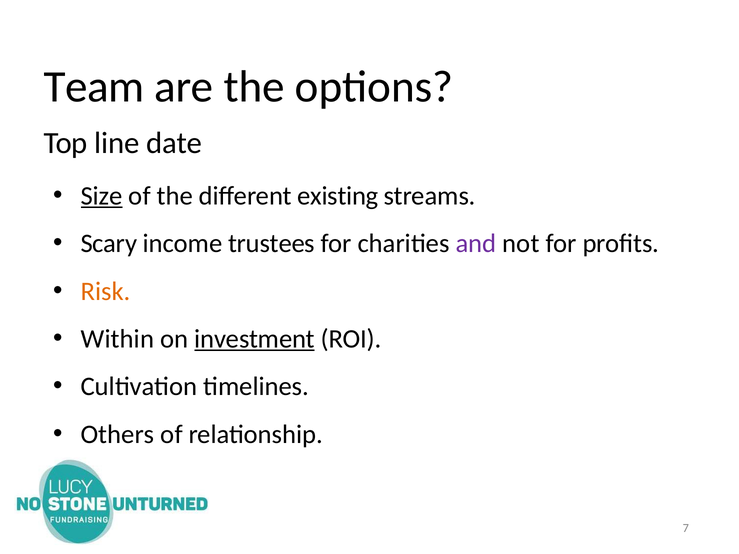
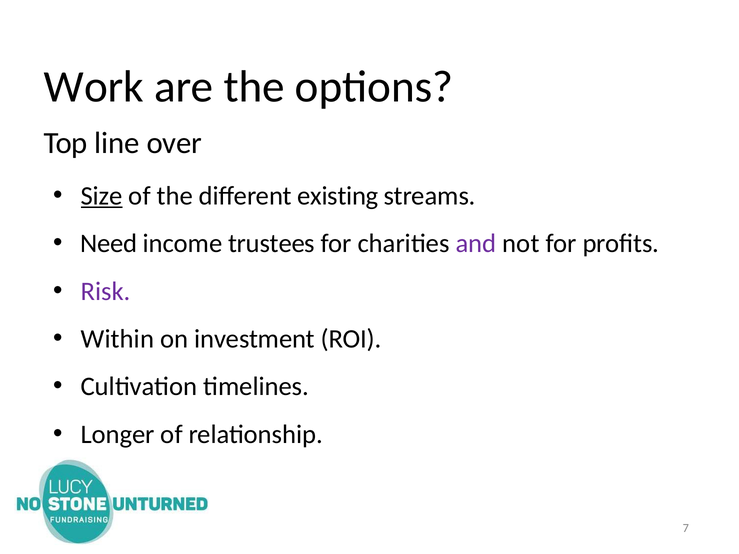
Team: Team -> Work (94, 87)
date: date -> over (174, 143)
Scary: Scary -> Need (109, 244)
Risk colour: orange -> purple (106, 291)
investment underline: present -> none (255, 339)
Others: Others -> Longer (118, 434)
